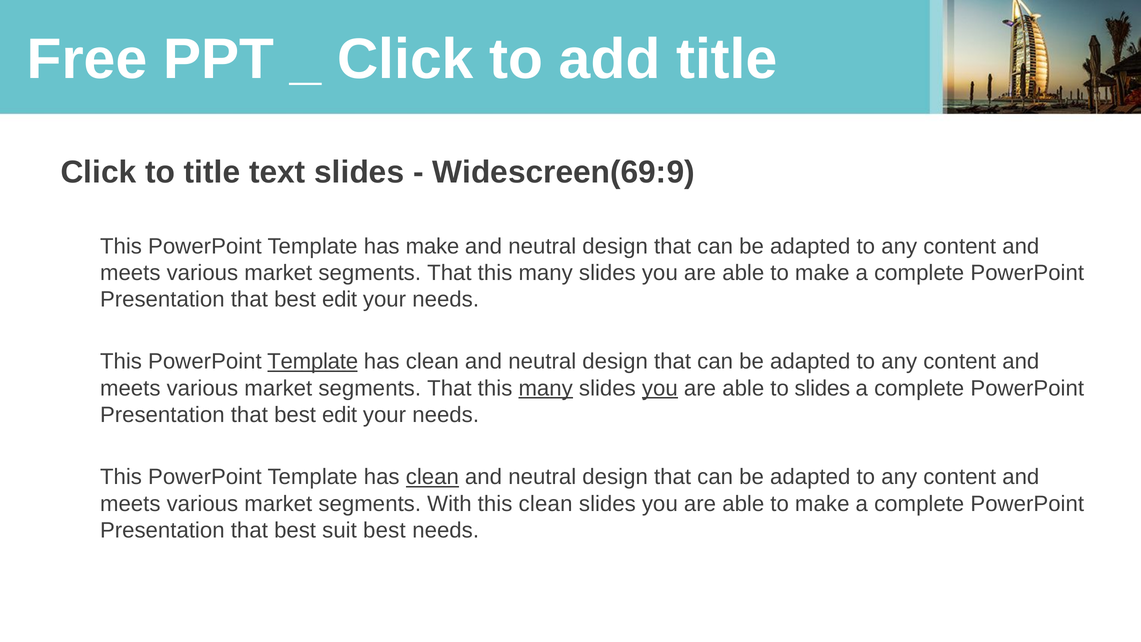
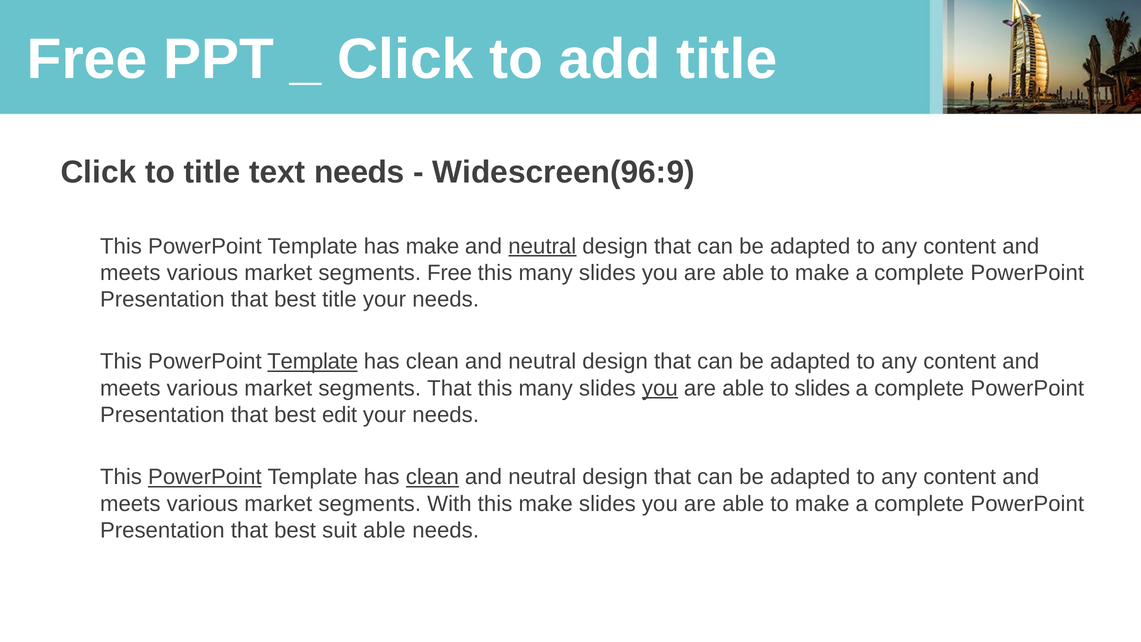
text slides: slides -> needs (359, 172)
Widescreen(69:9: Widescreen(69:9 -> Widescreen(96:9 (564, 172)
neutral underline: none -> present (542, 246)
That: That -> Free (450, 273)
edit: edit -> title (339, 299)
many underline: present -> none (546, 388)
PowerPoint underline: none -> present (205, 477)
this clean: clean -> make (546, 504)
suit best: best -> able (384, 530)
